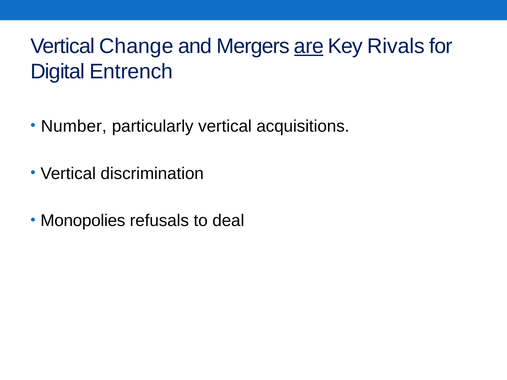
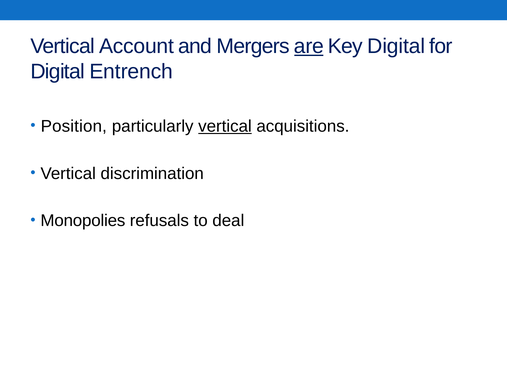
Change: Change -> Account (137, 46)
Key Rivals: Rivals -> Digital (396, 46)
Number: Number -> Position (74, 126)
vertical underline: none -> present (225, 126)
